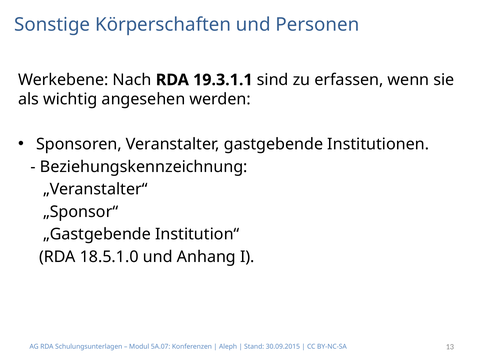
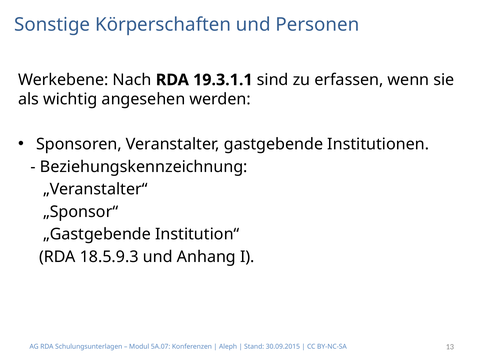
18.5.1.0: 18.5.1.0 -> 18.5.9.3 (109, 257)
